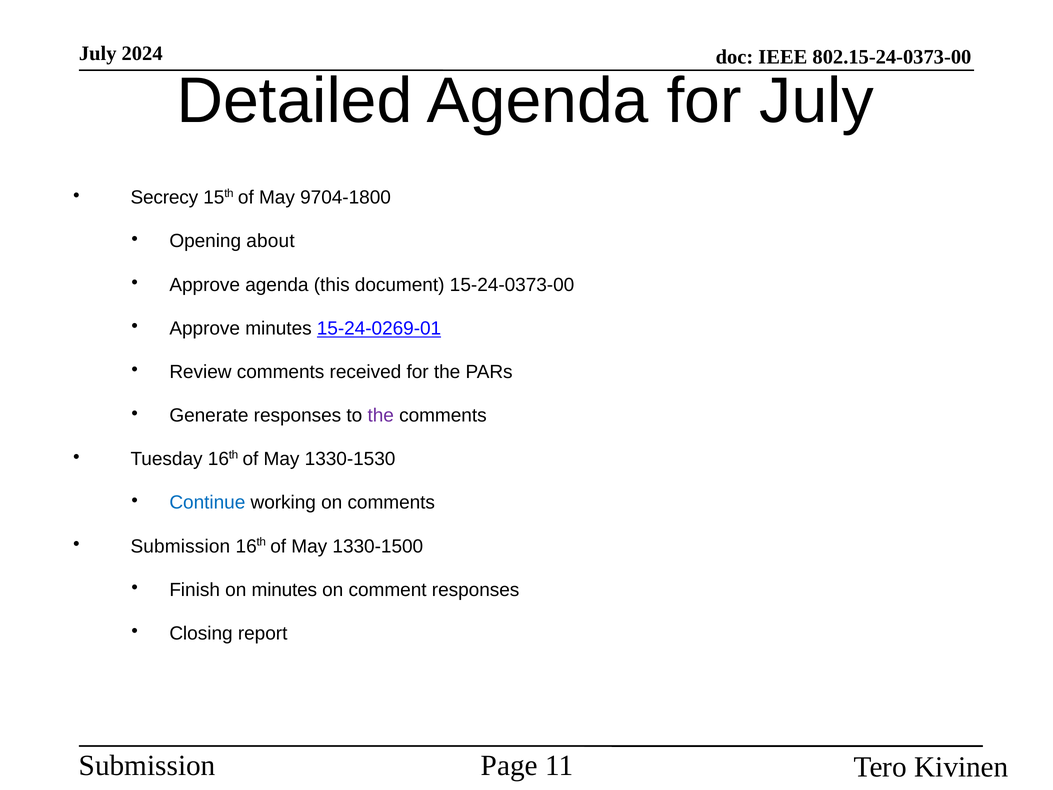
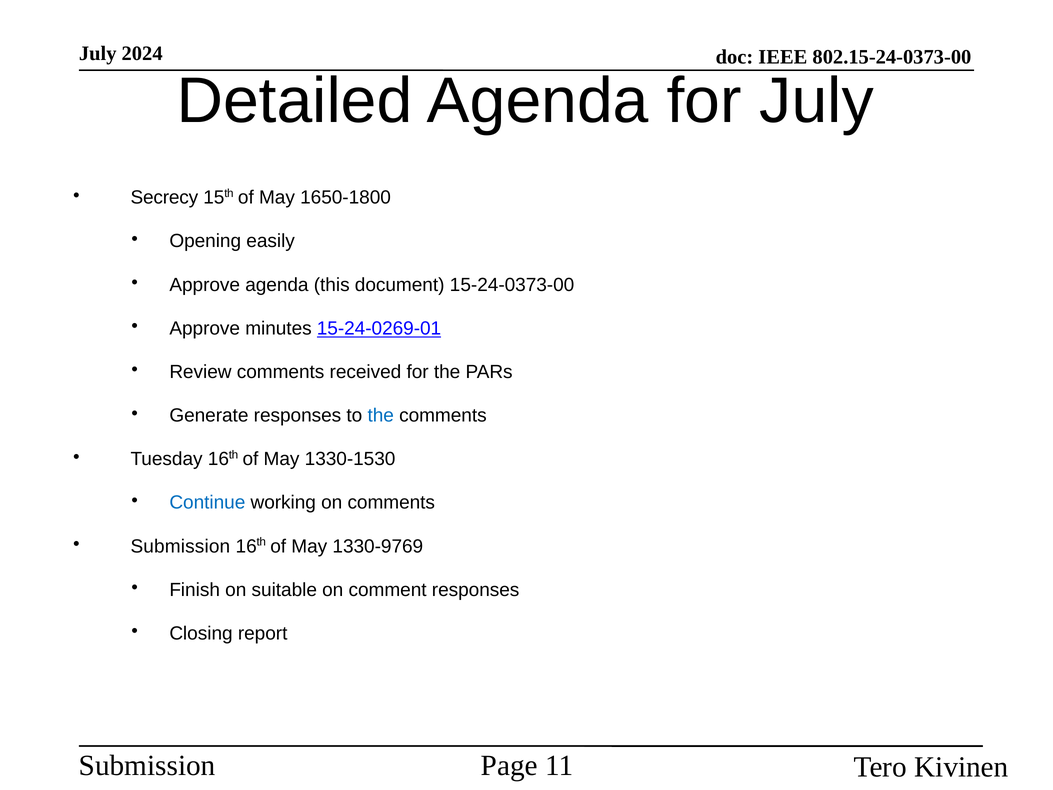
9704-1800: 9704-1800 -> 1650-1800 (346, 198)
about: about -> easily (271, 241)
the colour: purple -> blue (381, 415)
1330-1500: 1330-1500 -> 1330-9769 (378, 546)
on minutes: minutes -> suitable (284, 590)
